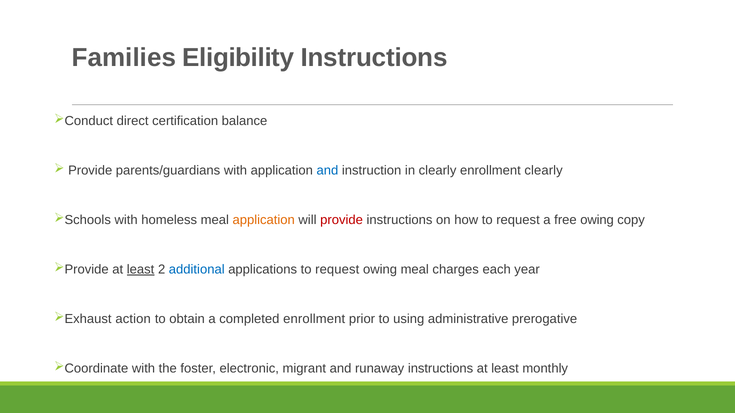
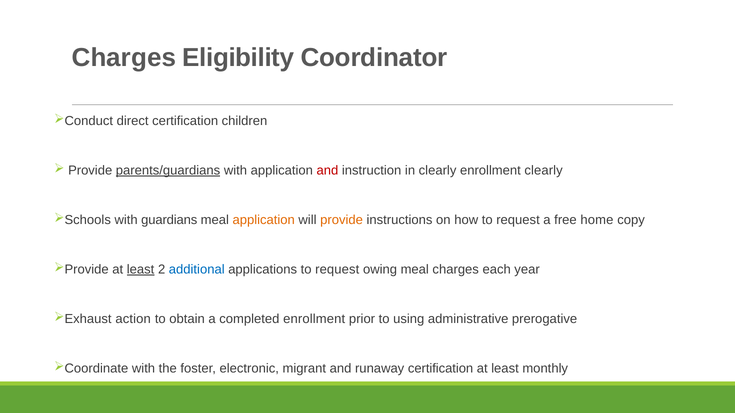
Families: Families -> Charges (124, 58)
Eligibility Instructions: Instructions -> Coordinator (374, 58)
balance: balance -> children (245, 121)
parents/guardians underline: none -> present (168, 171)
and colour: blue -> red (327, 171)
homeless: homeless -> guardians (169, 220)
provide colour: red -> orange (342, 220)
free owing: owing -> home (597, 220)
runaway instructions: instructions -> certification (441, 369)
